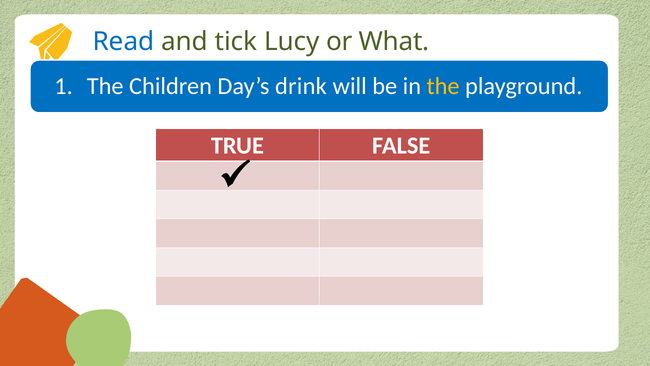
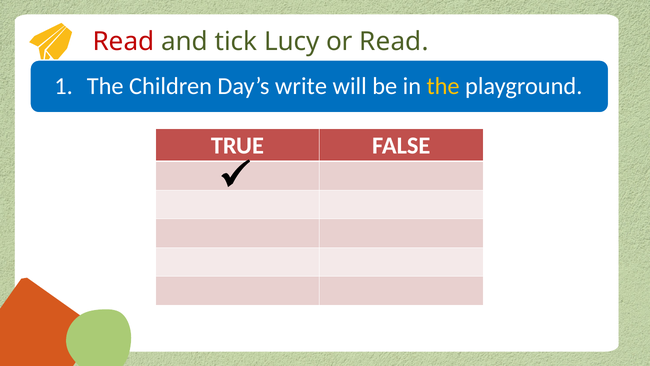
Read colour: blue -> red (123, 42)
or What: What -> Read (394, 42)
drink: drink -> write (301, 86)
